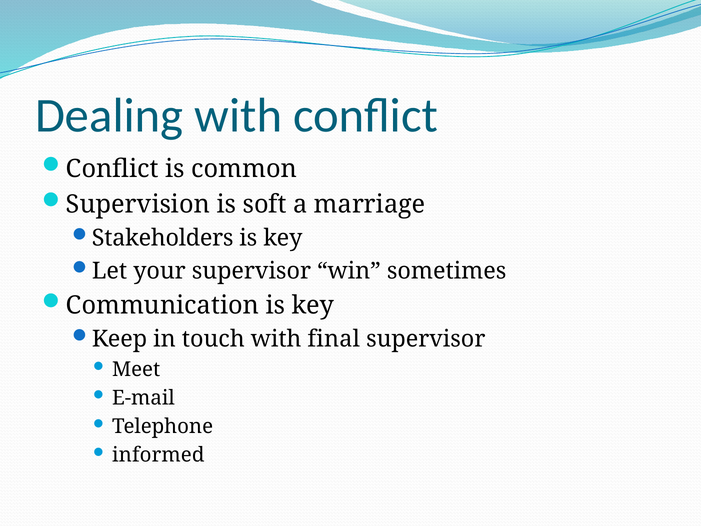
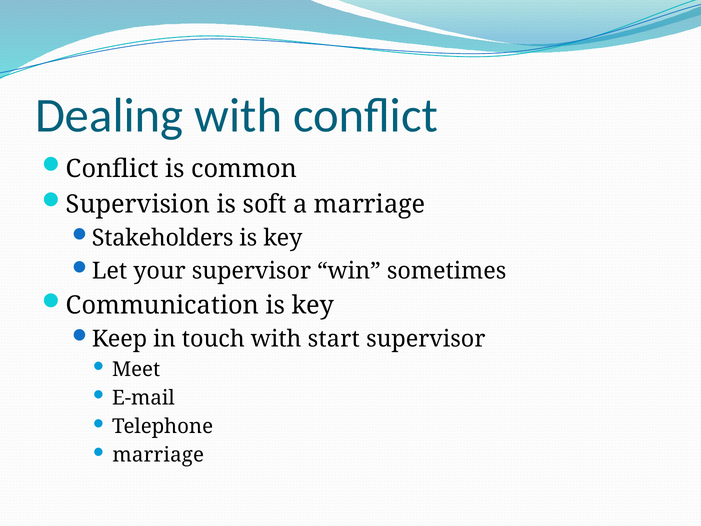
final: final -> start (334, 339)
informed: informed -> marriage (158, 455)
